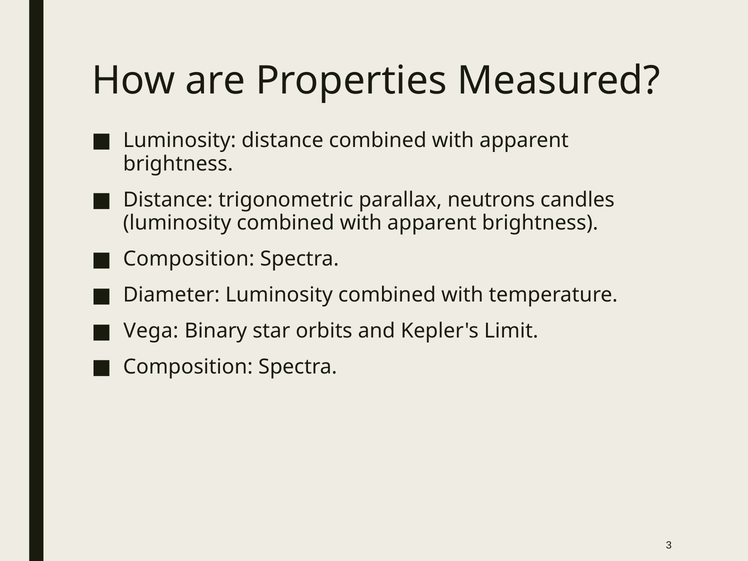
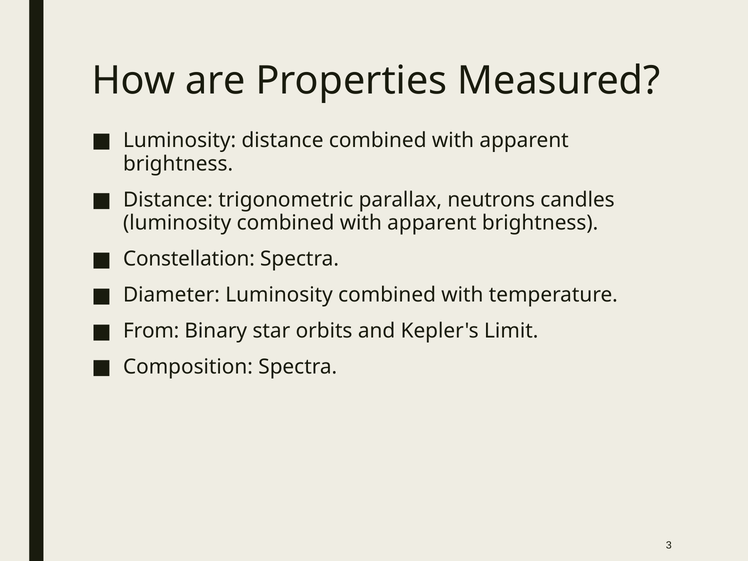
Composition: Composition -> Constellation (189, 259)
Vega: Vega -> From (151, 331)
